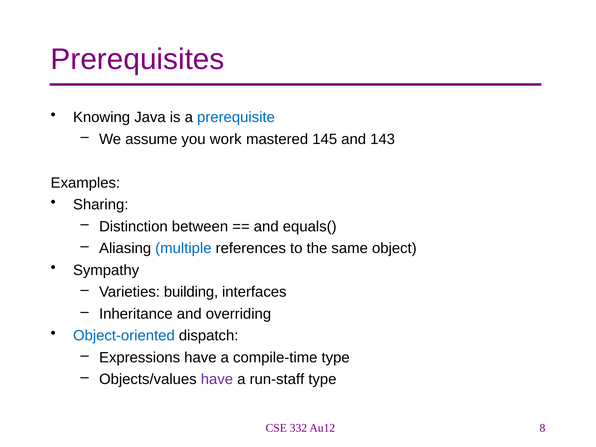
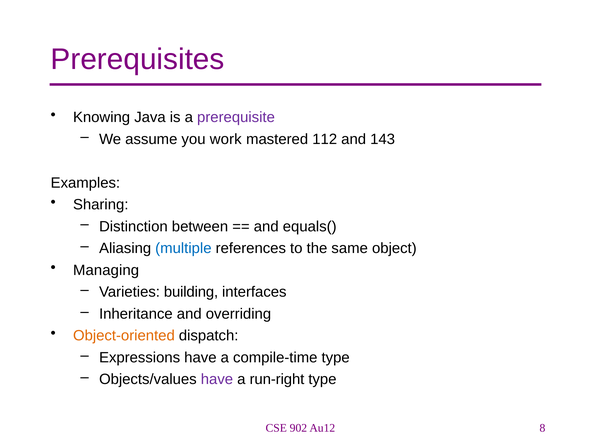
prerequisite colour: blue -> purple (236, 117)
145: 145 -> 112 (325, 139)
Sympathy: Sympathy -> Managing (106, 270)
Object-oriented colour: blue -> orange (124, 336)
run-staff: run-staff -> run-right (277, 379)
332: 332 -> 902 (298, 428)
